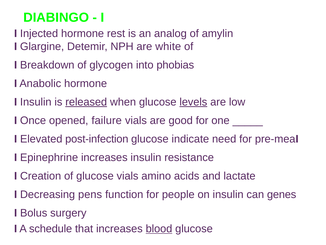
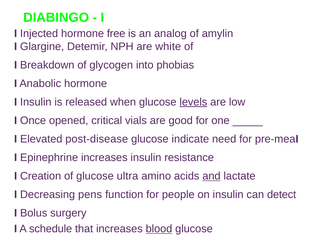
rest: rest -> free (116, 33)
released underline: present -> none (86, 102)
failure: failure -> critical (107, 120)
post-infection: post-infection -> post-disease (97, 139)
glucose vials: vials -> ultra (127, 176)
and underline: none -> present (211, 176)
genes: genes -> detect (282, 194)
